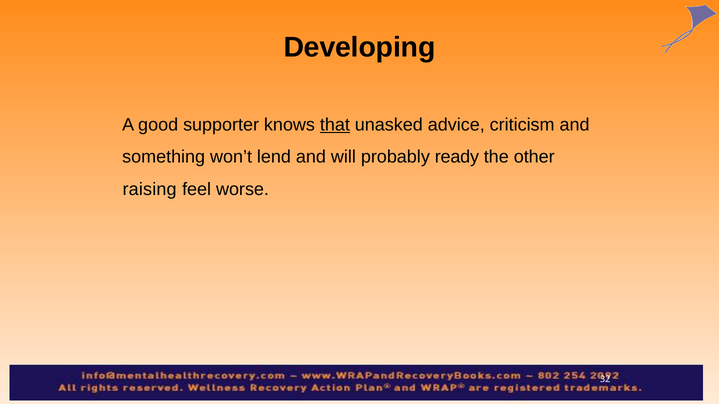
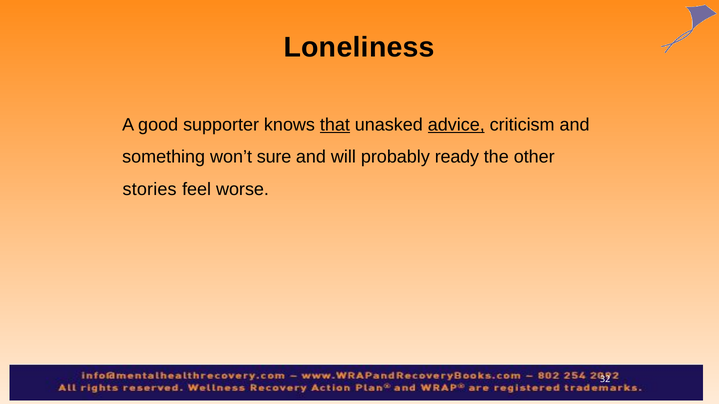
Developing: Developing -> Loneliness (359, 47)
advice underline: none -> present (456, 125)
lend: lend -> sure (274, 157)
raising: raising -> stories (150, 190)
